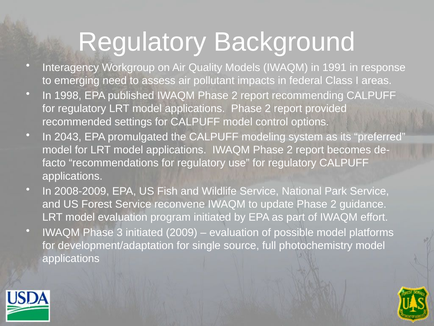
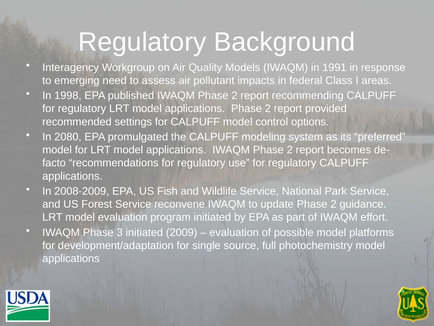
2043: 2043 -> 2080 (68, 137)
